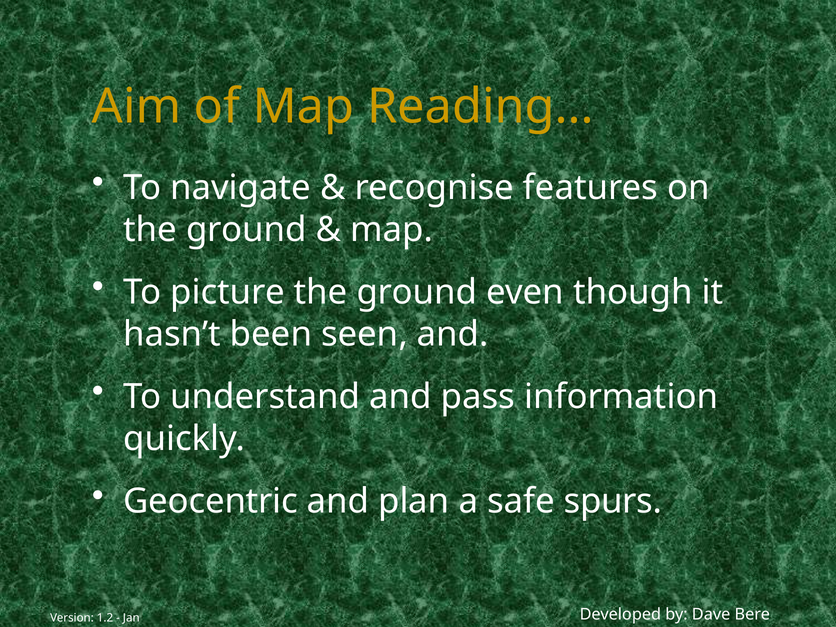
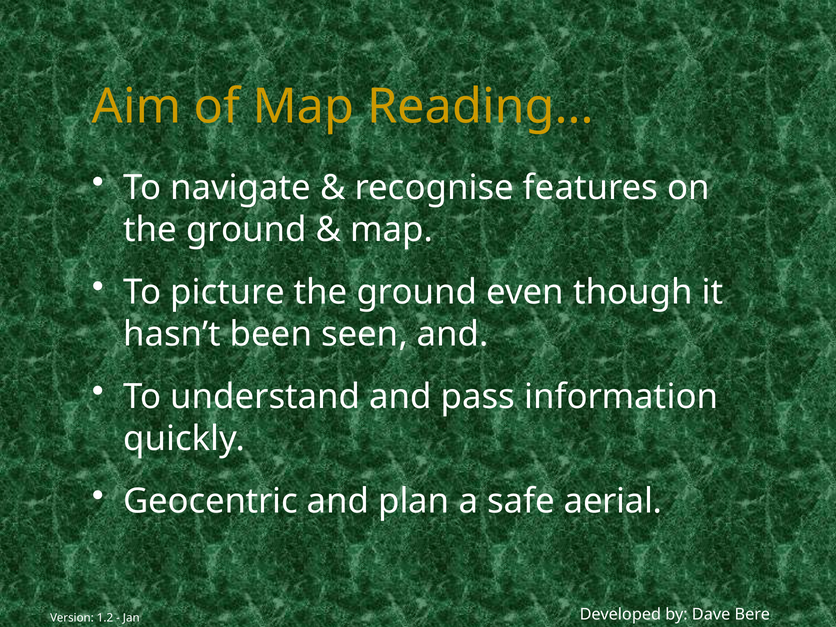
spurs: spurs -> aerial (613, 501)
